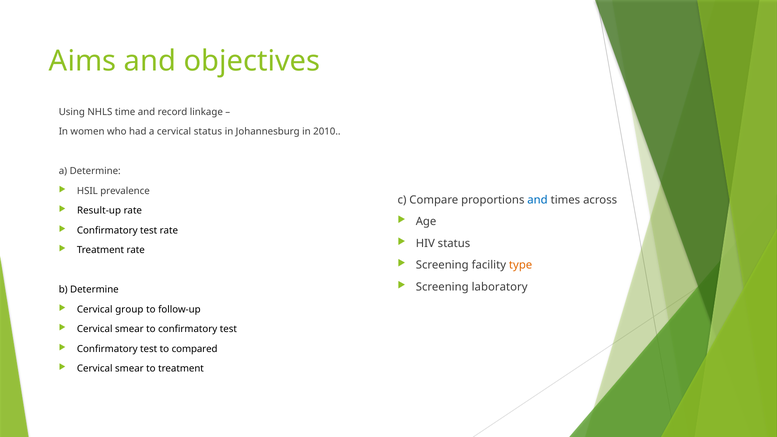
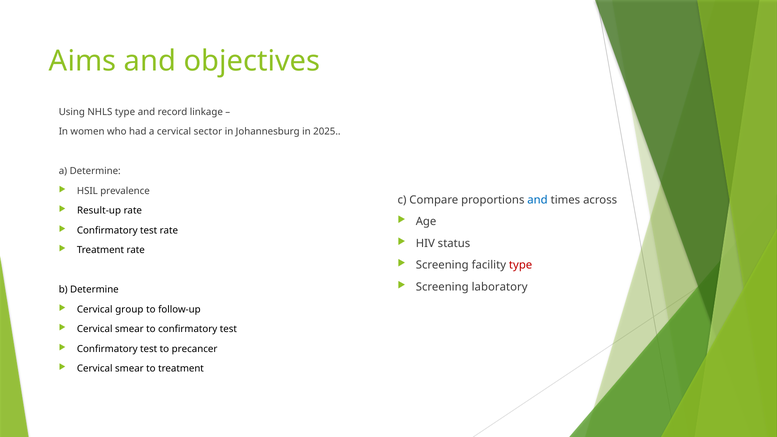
NHLS time: time -> type (125, 112)
cervical status: status -> sector (208, 132)
2010: 2010 -> 2025 (327, 132)
type colour: orange -> red (521, 265)
compared: compared -> precancer (195, 349)
